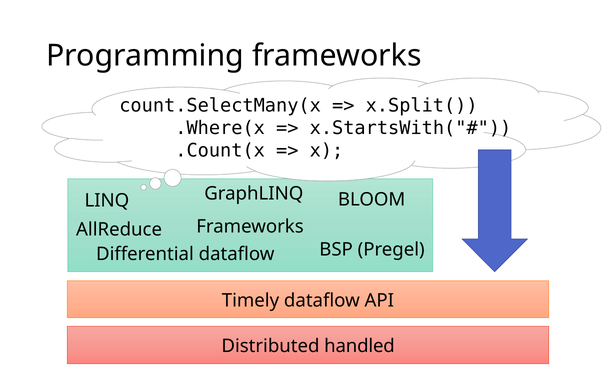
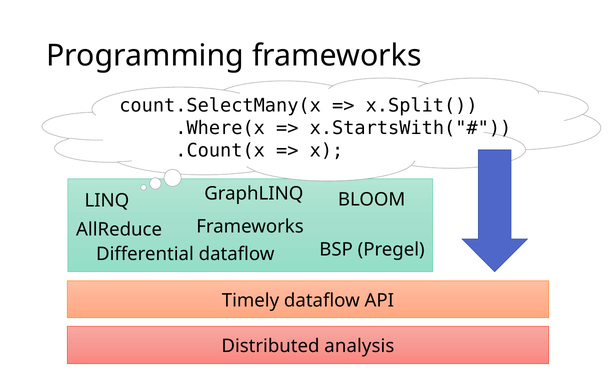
handled: handled -> analysis (359, 346)
